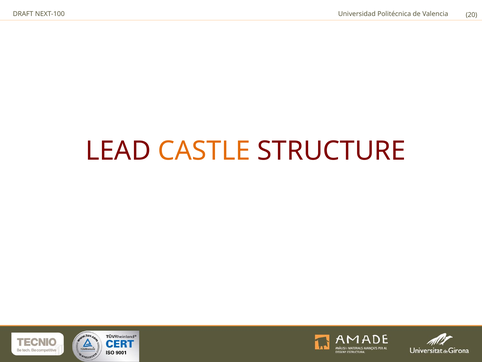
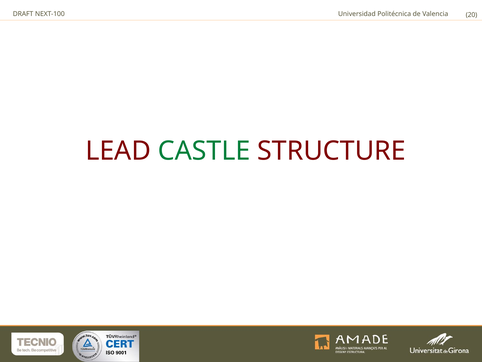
CASTLE colour: orange -> green (204, 151)
